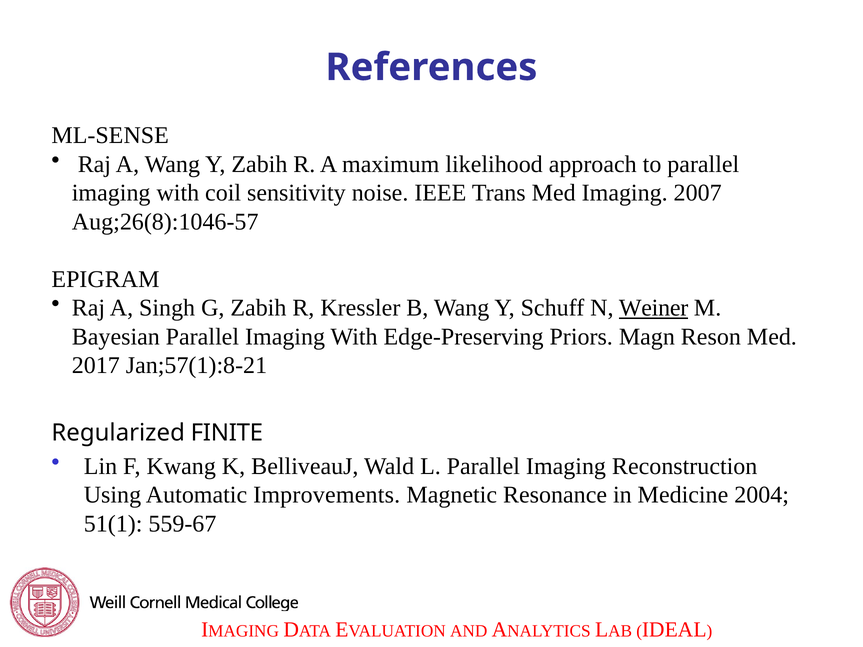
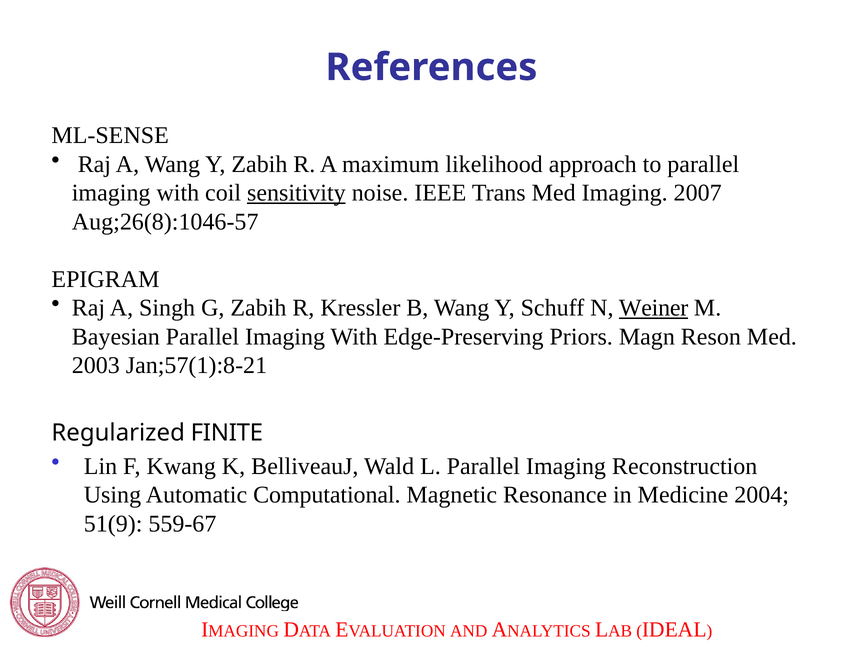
sensitivity underline: none -> present (296, 193)
2017: 2017 -> 2003 (96, 366)
Improvements: Improvements -> Computational (327, 495)
51(1: 51(1 -> 51(9 (113, 524)
